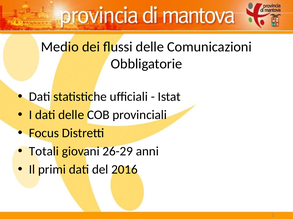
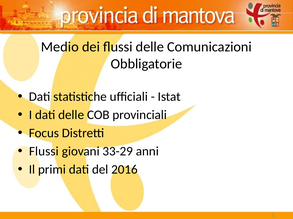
Totali: Totali -> Flussi (44, 152)
26-29: 26-29 -> 33-29 (118, 152)
